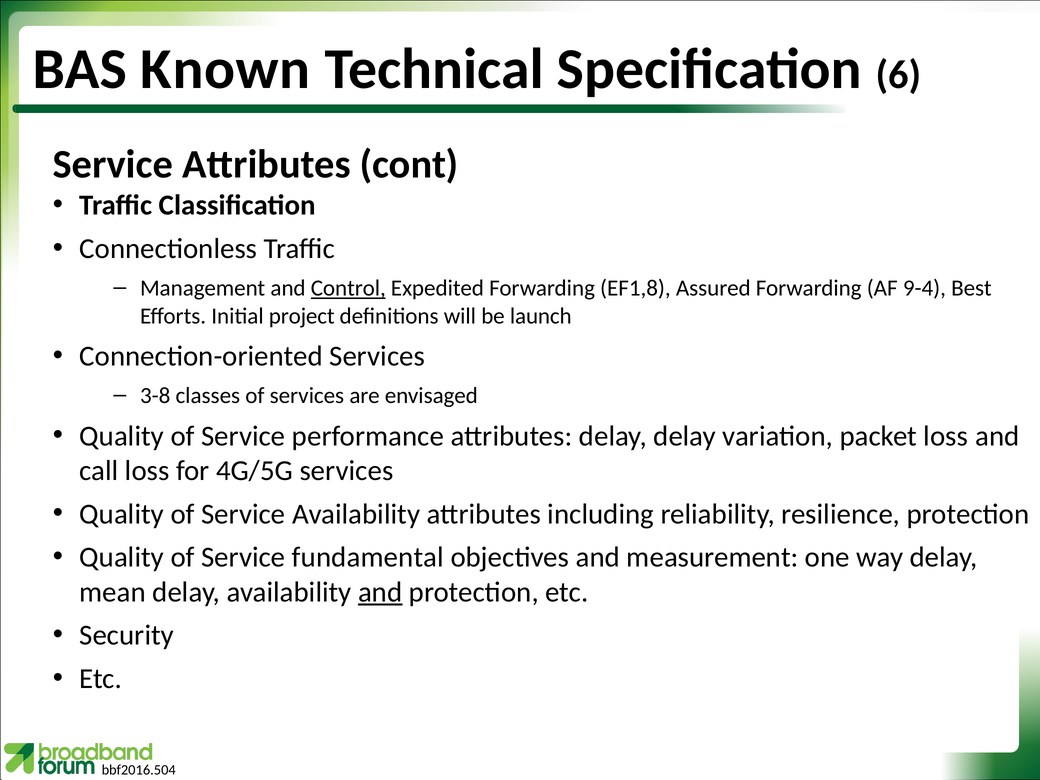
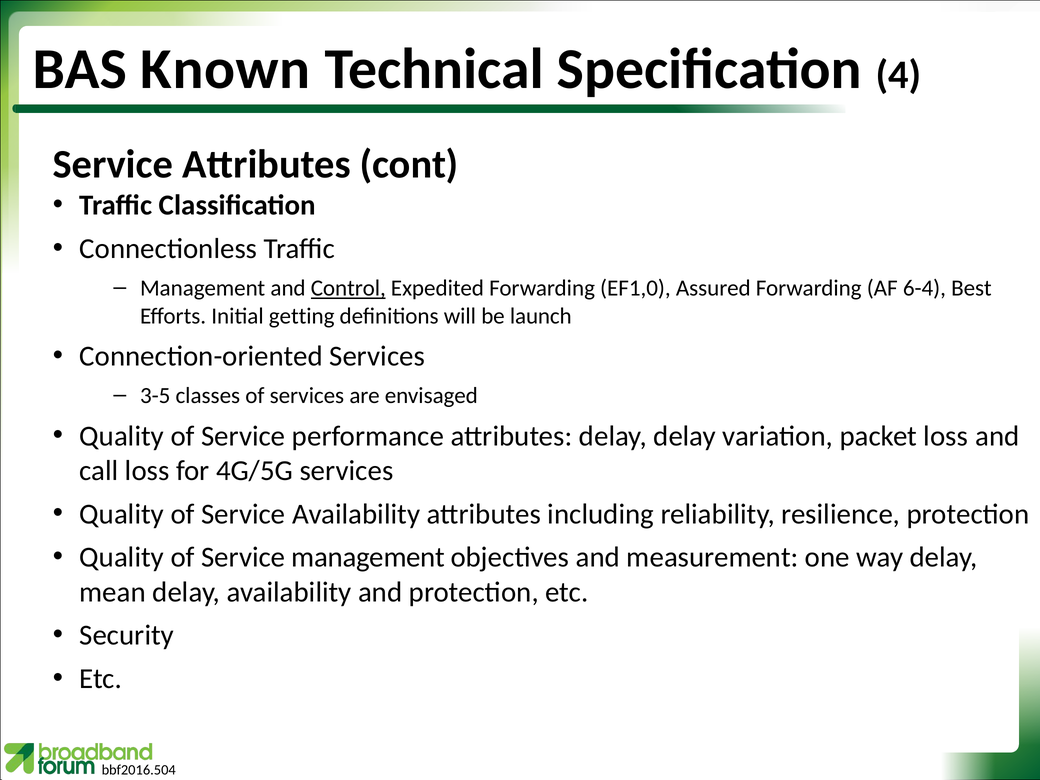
6: 6 -> 4 (898, 75)
EF1,8: EF1,8 -> EF1,0 (635, 288)
9-4: 9-4 -> 6-4 (924, 288)
project: project -> getting (302, 316)
3-8: 3-8 -> 3-5 (155, 396)
Service fundamental: fundamental -> management (368, 557)
and underline: present -> none (380, 592)
